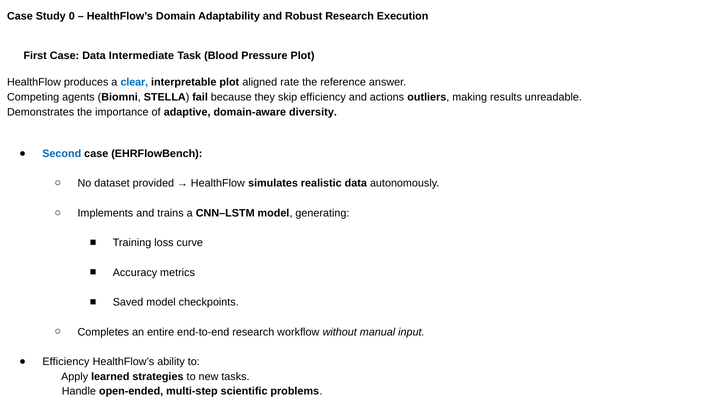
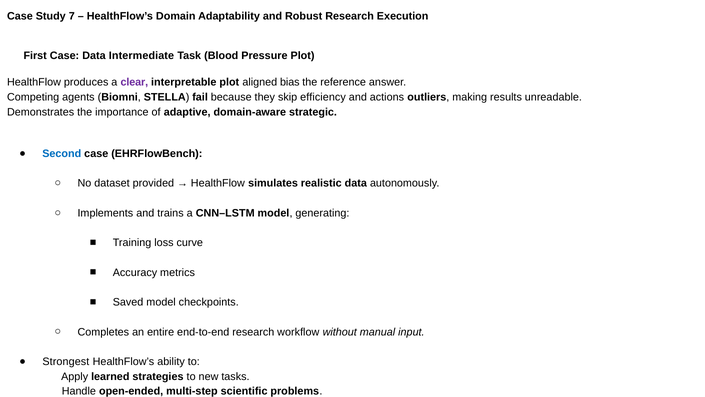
0: 0 -> 7 (72, 16)
clear colour: blue -> purple (134, 82)
rate: rate -> bias (290, 82)
diversity: diversity -> strategic (313, 112)
Efficiency: Efficiency -> Strongest (66, 361)
